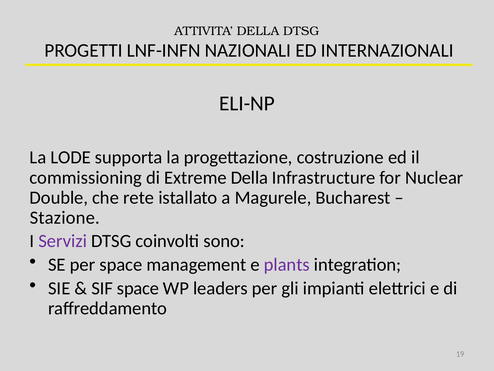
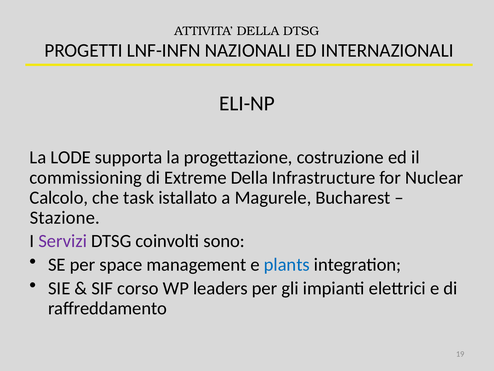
Double: Double -> Calcolo (59, 197)
rete: rete -> task (139, 197)
plants colour: purple -> blue (287, 264)
SIF space: space -> corso (138, 288)
